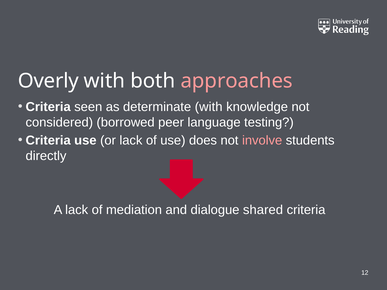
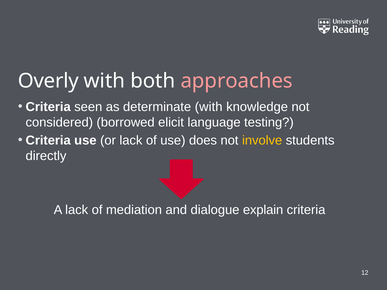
peer: peer -> elicit (171, 122)
involve colour: pink -> yellow (262, 140)
shared: shared -> explain (263, 210)
